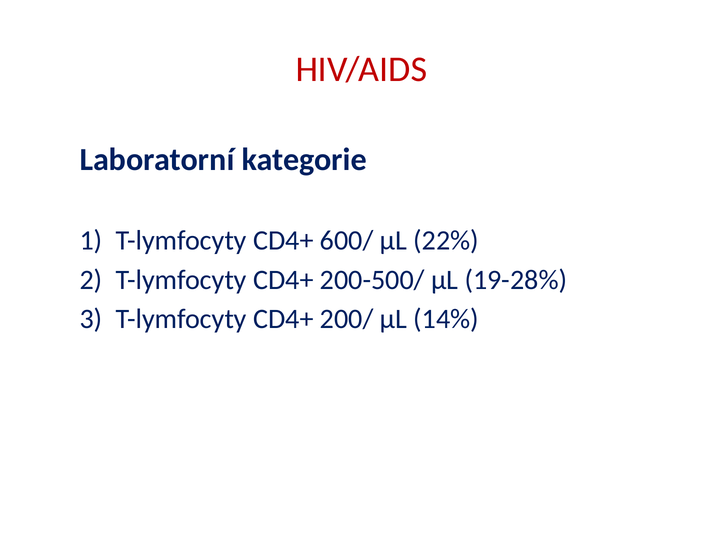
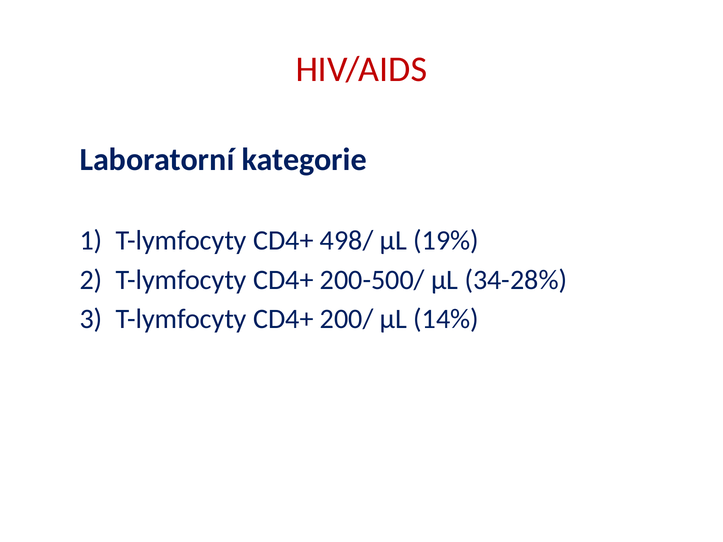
600/: 600/ -> 498/ (347, 240)
22%: 22% -> 19% (446, 240)
19-28%: 19-28% -> 34-28% (516, 280)
